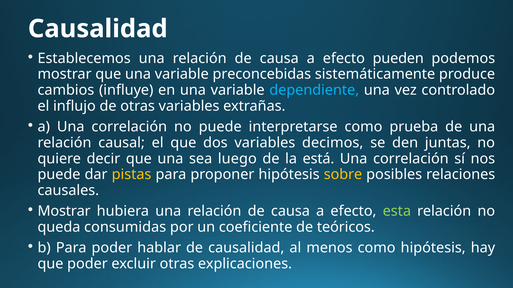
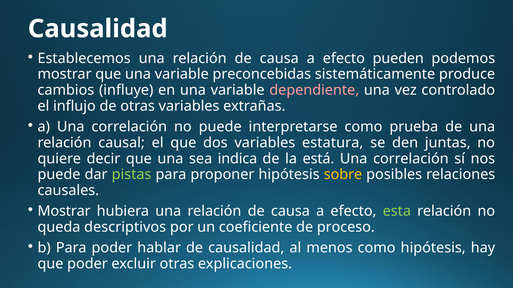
dependiente colour: light blue -> pink (314, 90)
decimos: decimos -> estatura (333, 143)
luego: luego -> indica (237, 159)
pistas colour: yellow -> light green (132, 175)
consumidas: consumidas -> descriptivos (125, 228)
teóricos: teóricos -> proceso (346, 228)
